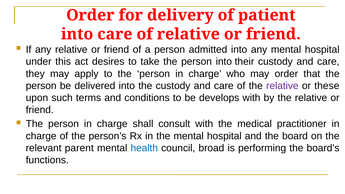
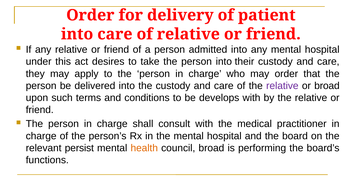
or these: these -> broad (327, 86)
parent: parent -> persist (79, 148)
health colour: blue -> orange (144, 148)
